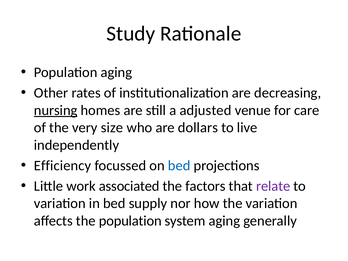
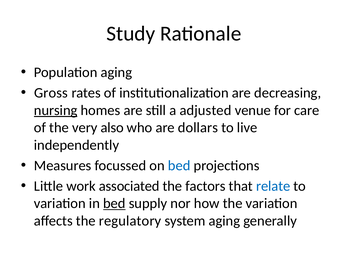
Other: Other -> Gross (51, 93)
size: size -> also (112, 128)
Efficiency: Efficiency -> Measures (63, 166)
relate colour: purple -> blue (273, 186)
bed underline: none -> present (114, 203)
the population: population -> regulatory (130, 221)
